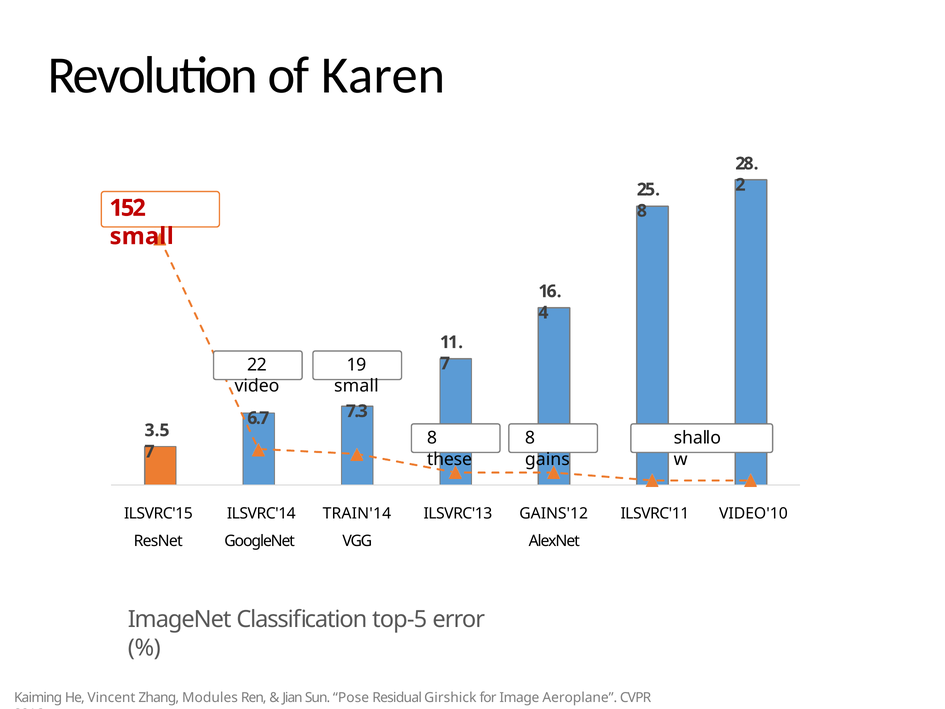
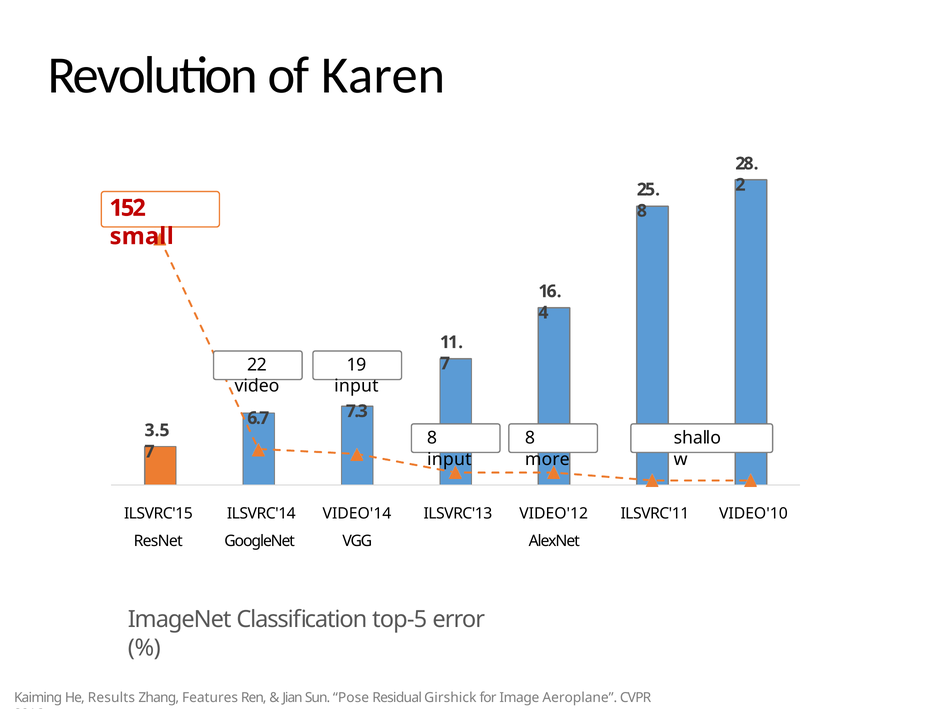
small: small -> input (356, 386)
these: these -> input (449, 459)
gains: gains -> more (547, 459)
TRAIN'14: TRAIN'14 -> VIDEO'14 (357, 514)
GAINS'12: GAINS'12 -> VIDEO'12 (554, 514)
Vincent: Vincent -> Results (111, 697)
Modules: Modules -> Features (210, 697)
